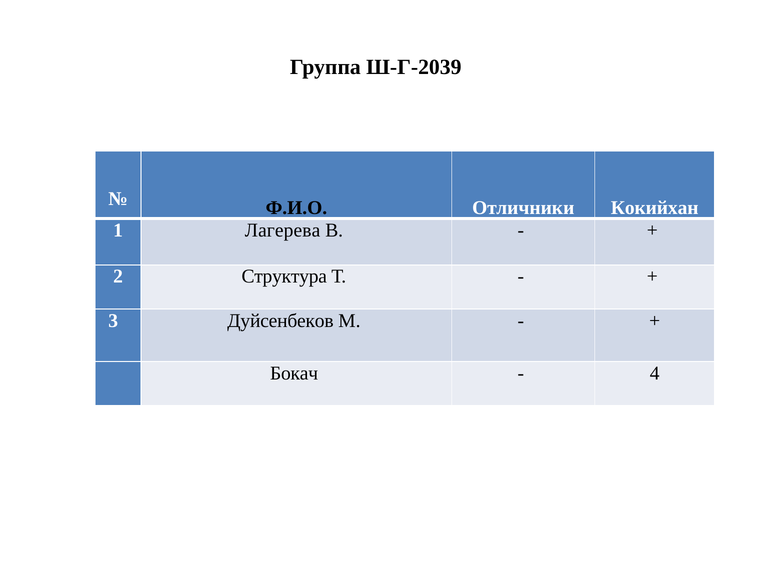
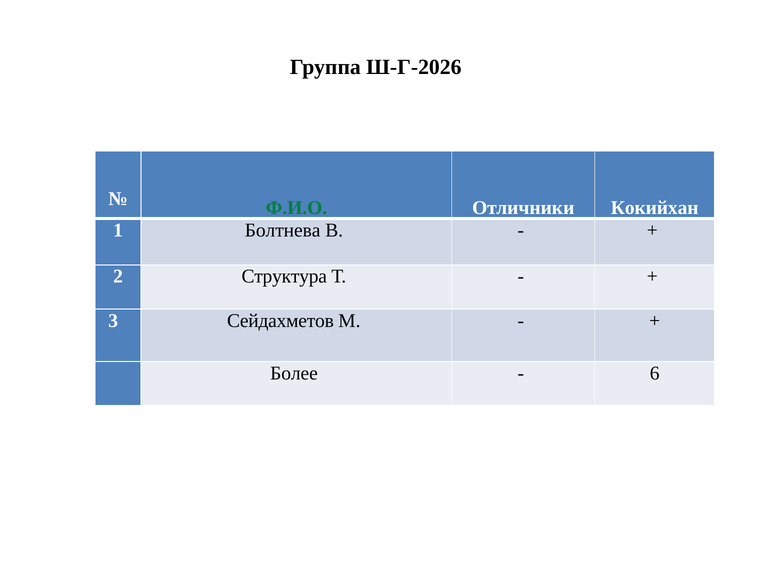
Ш-Г-2039: Ш-Г-2039 -> Ш-Г-2026 (414, 67)
Ф.И.О colour: black -> green (296, 208)
Лагерева: Лагерева -> Болтнева (283, 230)
Дуйсенбеков: Дуйсенбеков -> Сейдахметов (280, 321)
Бокач: Бокач -> Более (294, 373)
4: 4 -> 6 (655, 373)
